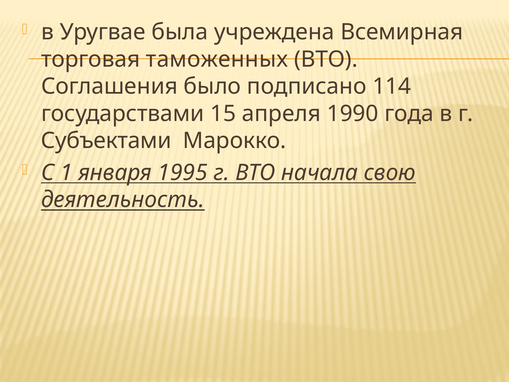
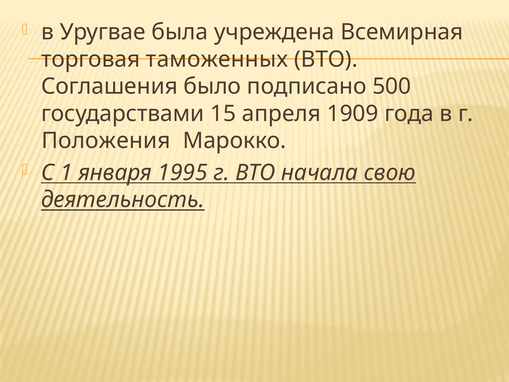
114: 114 -> 500 (392, 86)
1990: 1990 -> 1909 (353, 114)
Субъектами: Субъектами -> Положения (106, 141)
